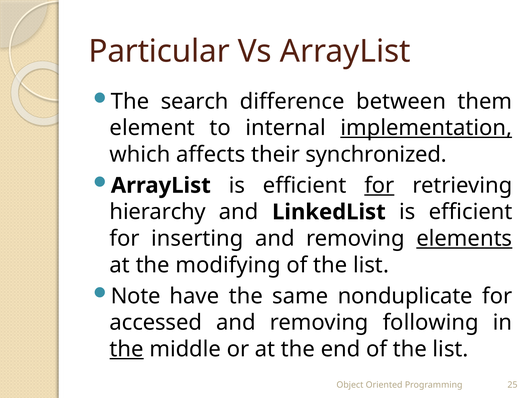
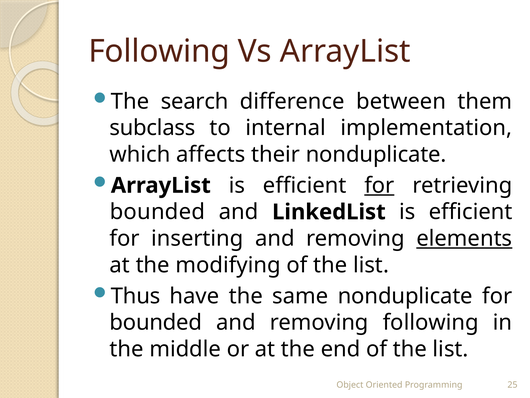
Particular: Particular -> Following (159, 51)
element: element -> subclass (152, 128)
implementation underline: present -> none (426, 128)
their synchronized: synchronized -> nonduplicate (376, 154)
hierarchy: hierarchy -> bounded (157, 212)
Note: Note -> Thus (136, 296)
accessed: accessed -> bounded (156, 322)
the underline: present -> none (127, 349)
